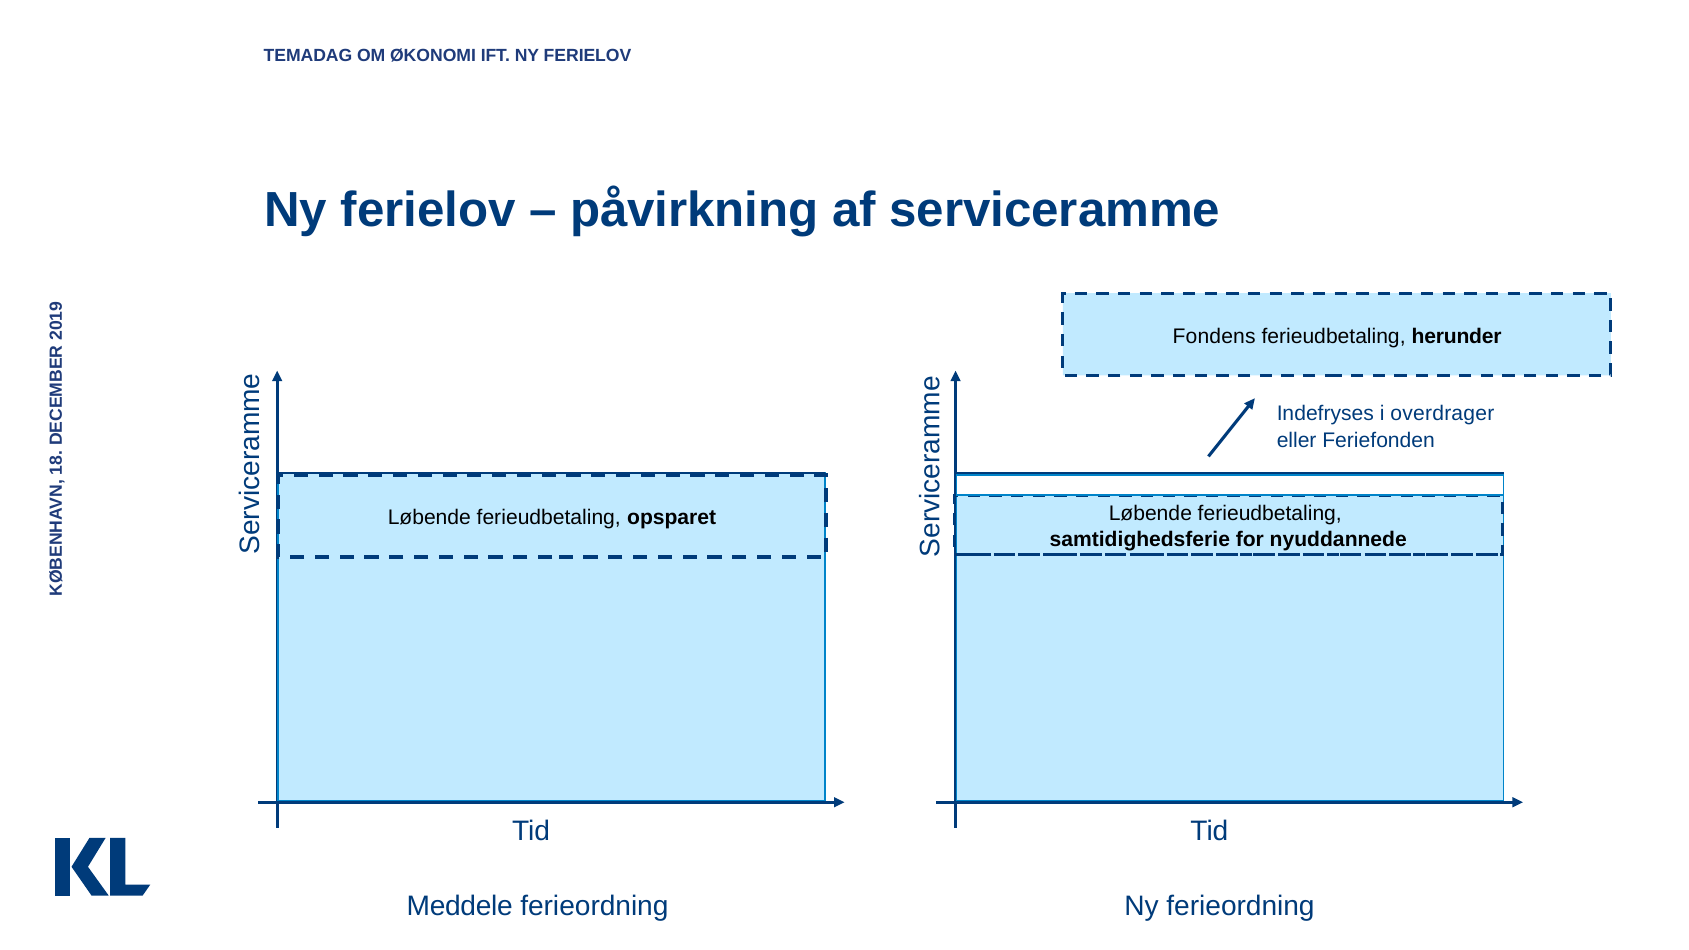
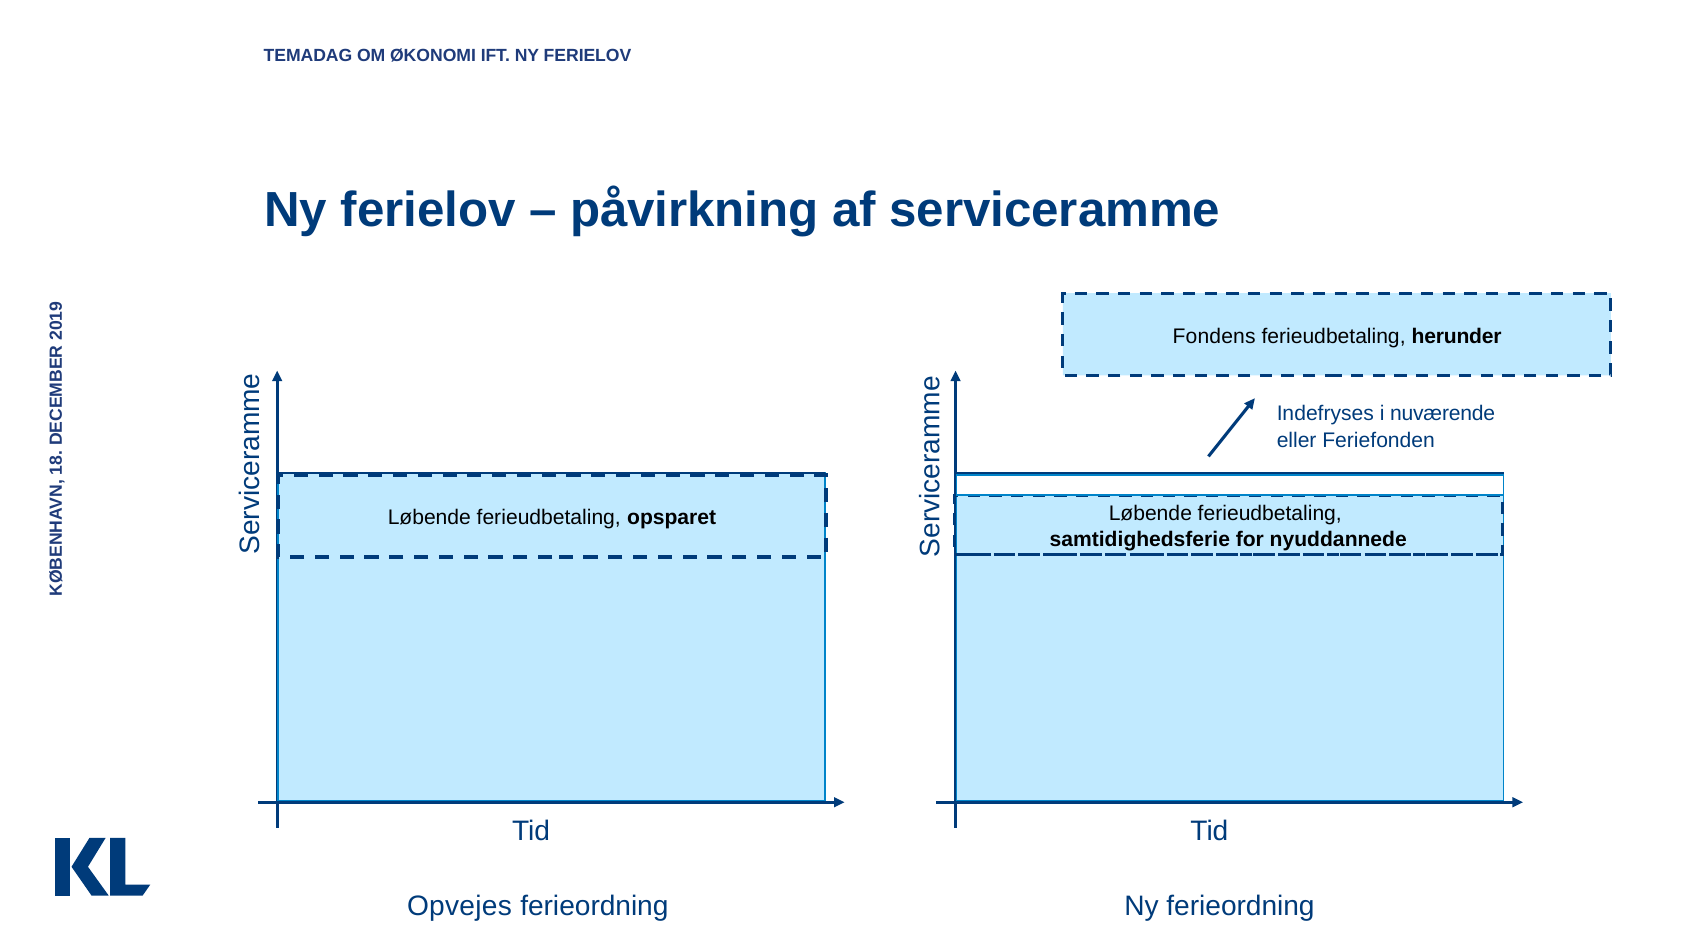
overdrager: overdrager -> nuværende (1443, 414)
Meddele: Meddele -> Opvejes (459, 906)
